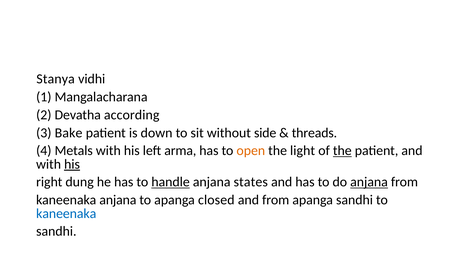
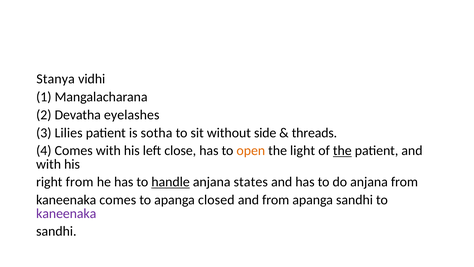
according: according -> eyelashes (132, 115)
Bake: Bake -> Lilies (69, 133)
down: down -> sotha (157, 133)
4 Metals: Metals -> Comes (74, 150)
arma: arma -> close (180, 150)
his underline: present -> none (72, 164)
right dung: dung -> from (80, 182)
anjana underline: present -> none (369, 182)
kaneenaka anjana: anjana -> comes (118, 200)
kaneenaka colour: blue -> purple (66, 213)
